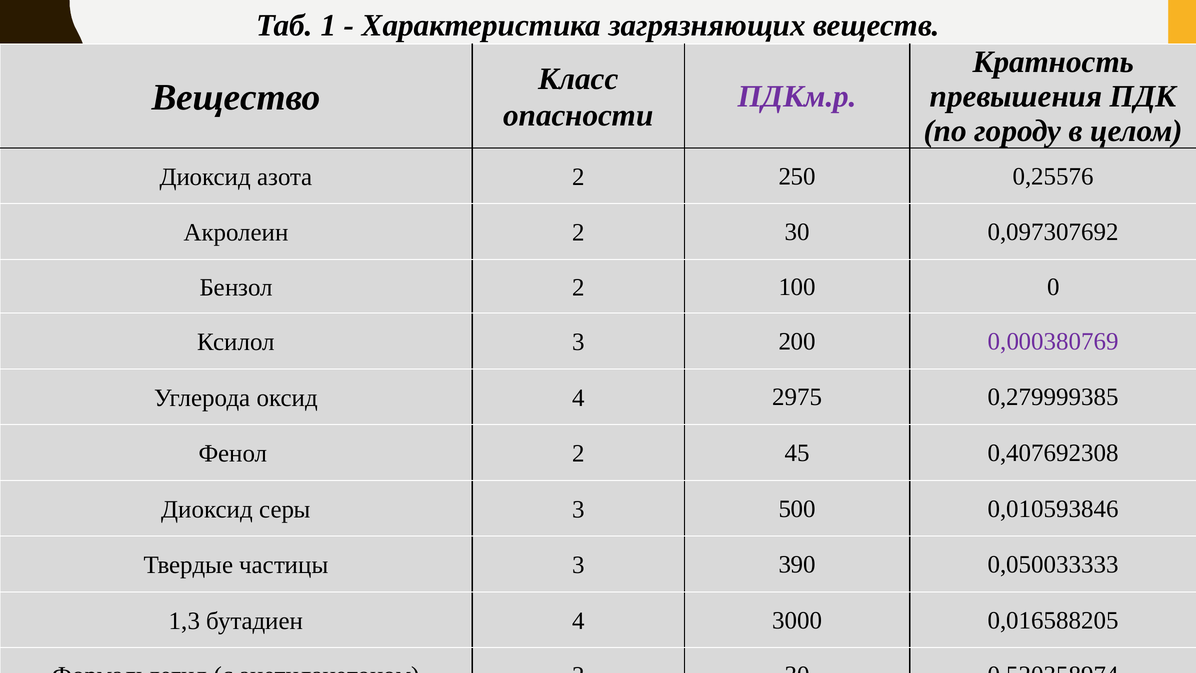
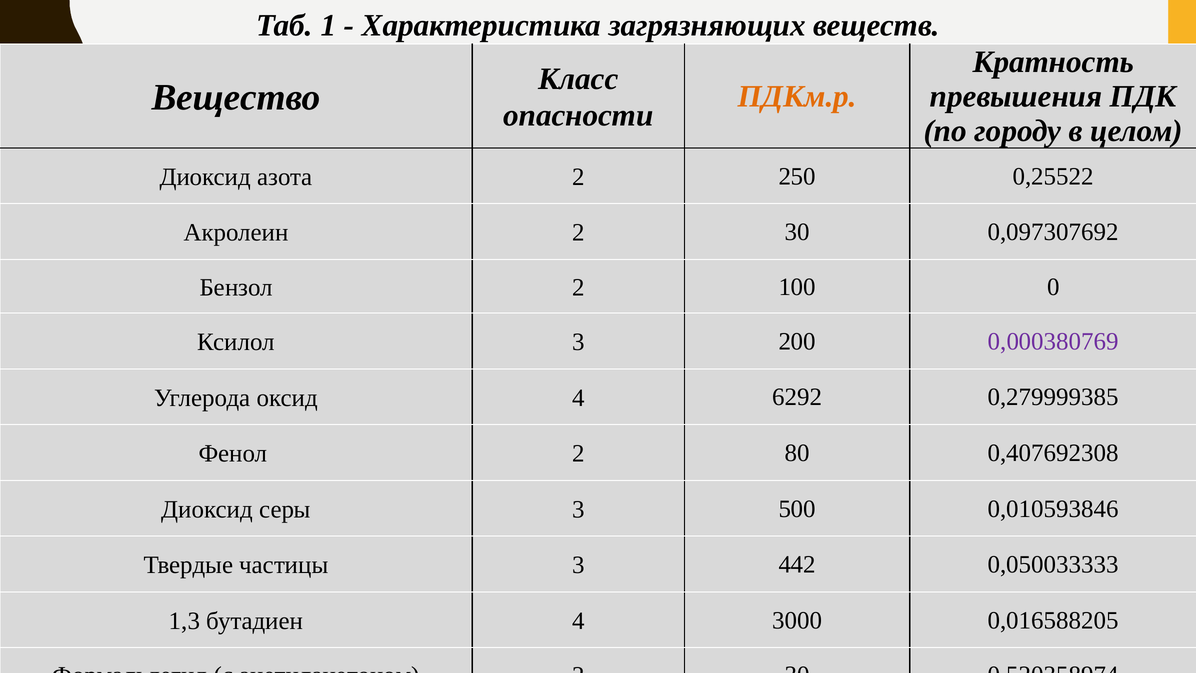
ПДКм.р colour: purple -> orange (797, 96)
0,25576: 0,25576 -> 0,25522 (1053, 176)
2975: 2975 -> 6292 (797, 397)
45: 45 -> 80 (797, 453)
390: 390 -> 442 (797, 564)
